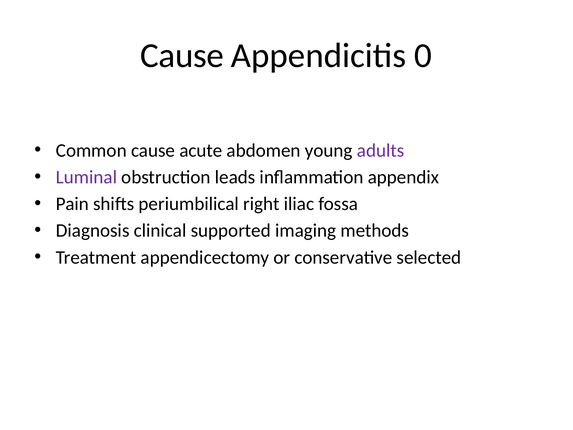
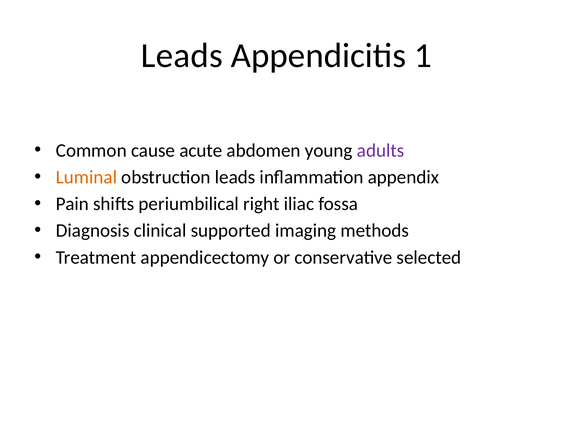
Cause: Cause -> Leads (182, 55)
0: 0 -> 1 (423, 55)
Luminal colour: purple -> orange (86, 177)
